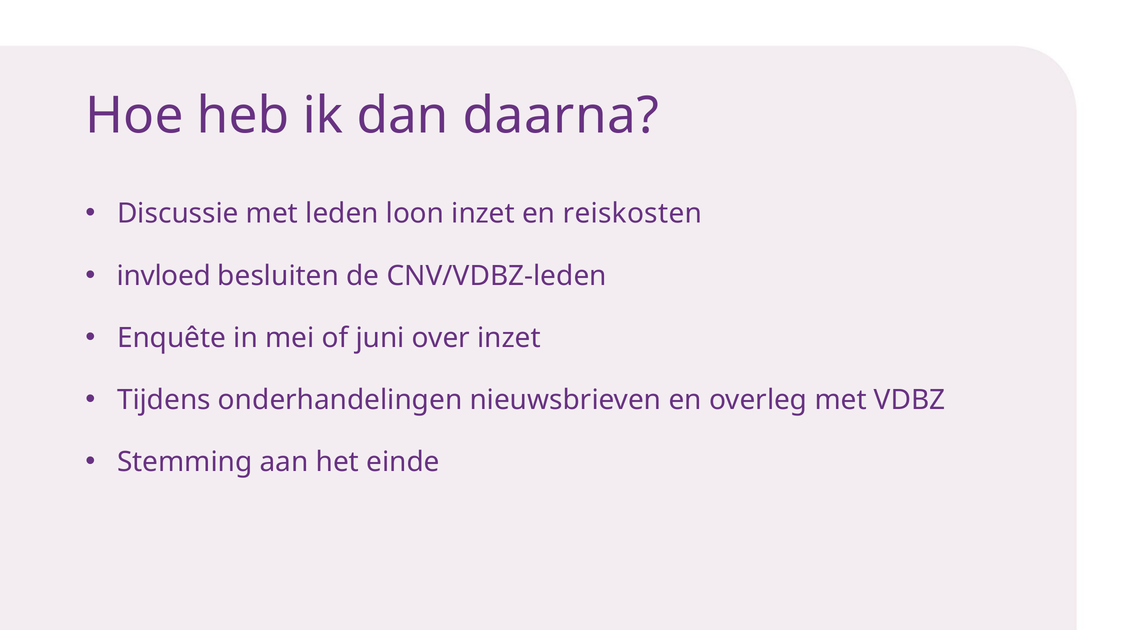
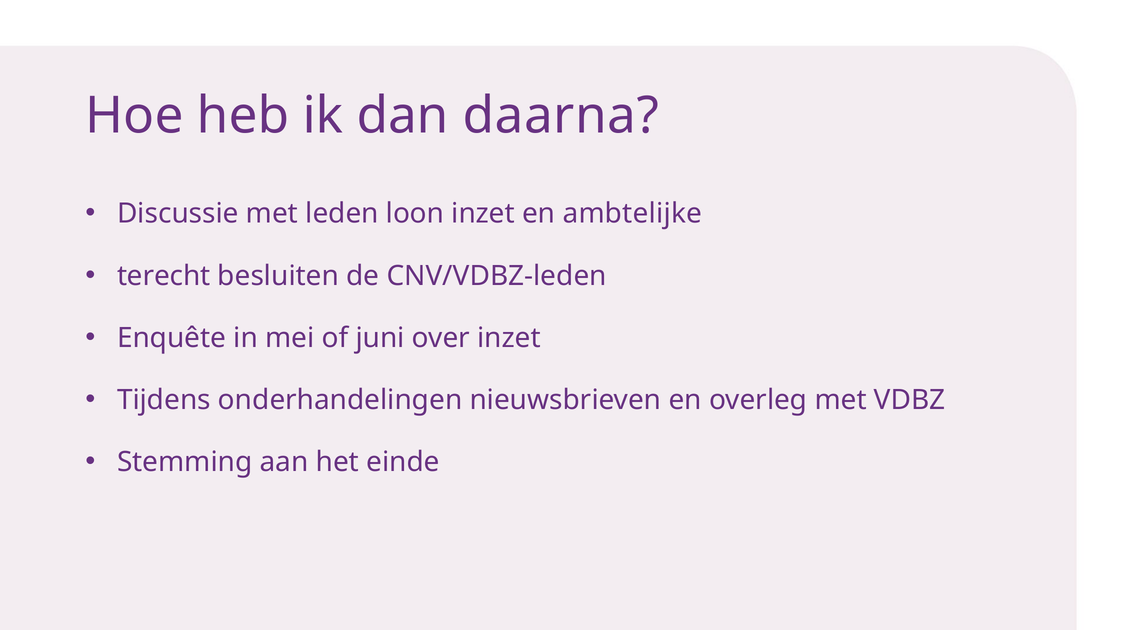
reiskosten: reiskosten -> ambtelijke (632, 214)
invloed: invloed -> terecht (164, 276)
